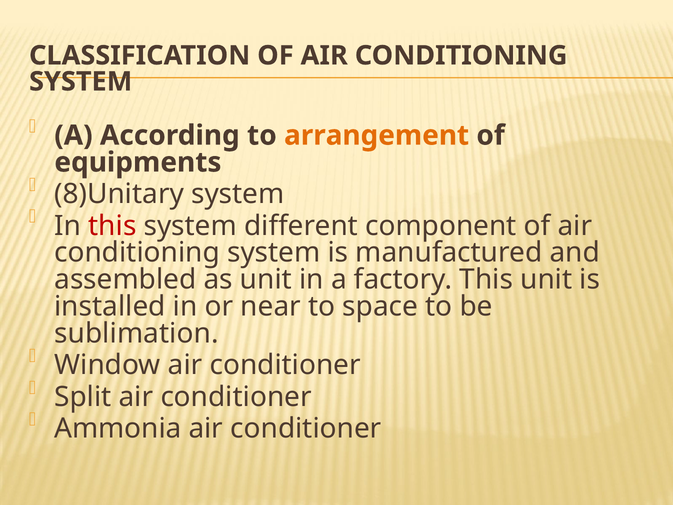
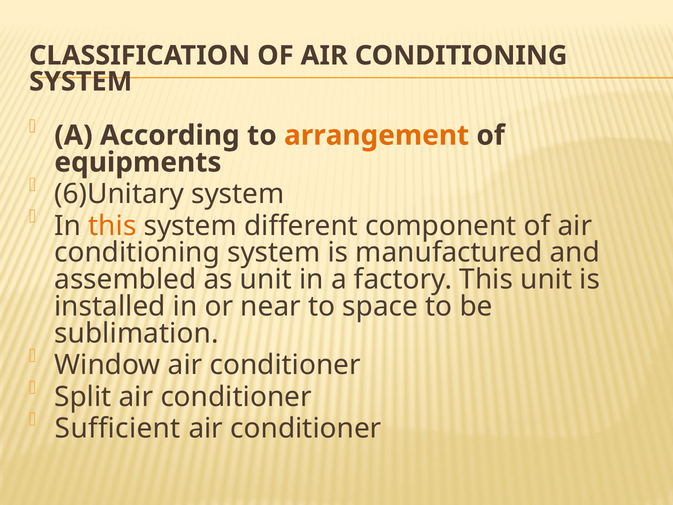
8)Unitary: 8)Unitary -> 6)Unitary (119, 194)
this colour: red -> orange (112, 226)
Ammonia: Ammonia -> Sufficient (118, 428)
